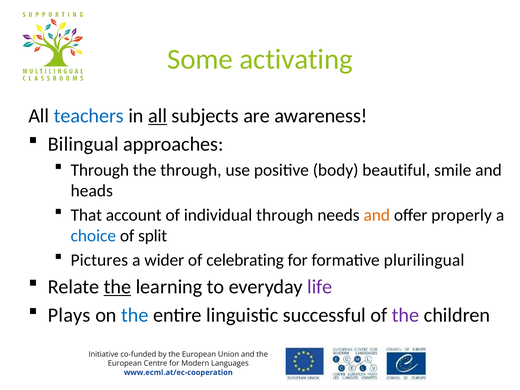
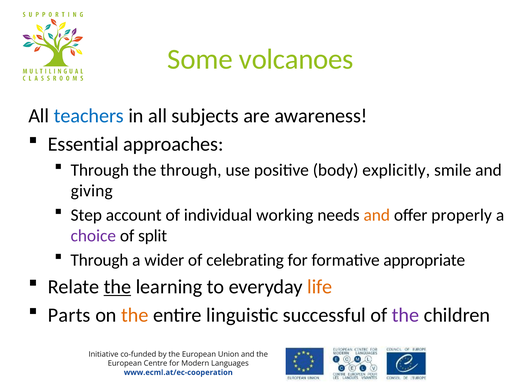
activating: activating -> volcanoes (296, 59)
all underline: present -> none (158, 116)
Bilingual: Bilingual -> Essential (83, 144)
beautiful: beautiful -> explicitly (396, 170)
heads: heads -> giving (92, 191)
That: That -> Step (86, 215)
individual through: through -> working (285, 215)
choice colour: blue -> purple (93, 236)
Pictures: Pictures -> Through (99, 260)
plurilingual: plurilingual -> appropriate (424, 260)
life colour: purple -> orange (320, 287)
Plays: Plays -> Parts (69, 315)
the colour: blue -> orange (135, 315)
